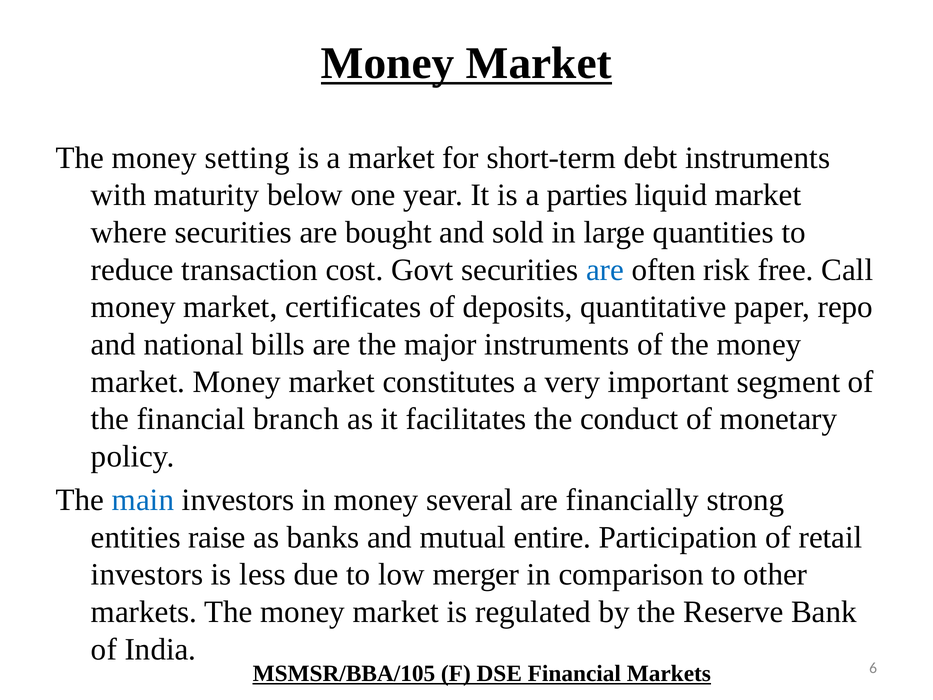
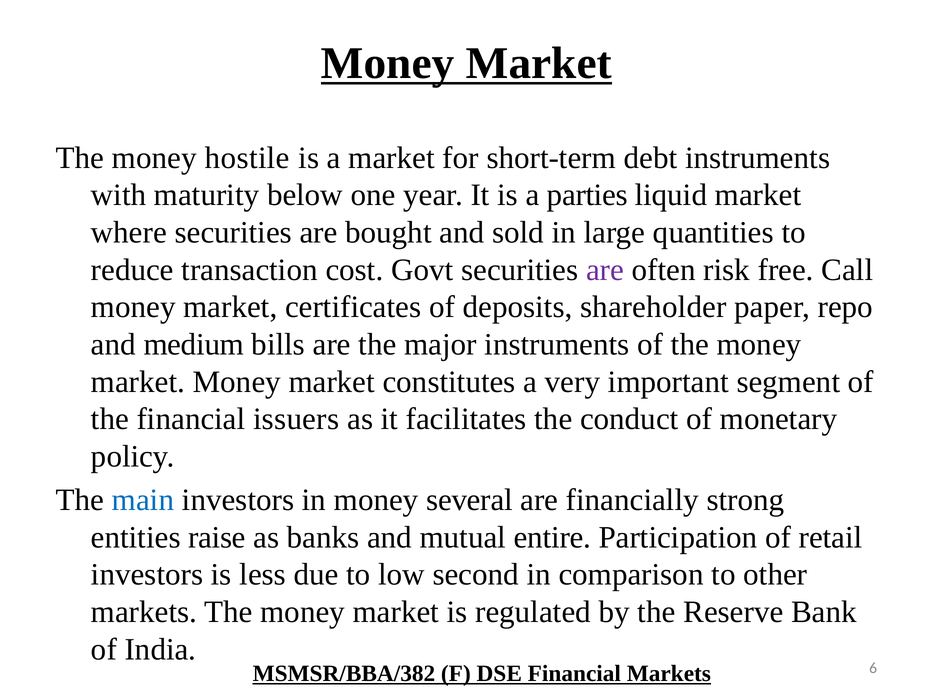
setting: setting -> hostile (247, 158)
are colour: blue -> purple (605, 270)
quantitative: quantitative -> shareholder (653, 307)
national: national -> medium (194, 344)
branch: branch -> issuers (296, 419)
merger: merger -> second (476, 574)
MSMSR/BBA/105: MSMSR/BBA/105 -> MSMSR/BBA/382 (344, 673)
